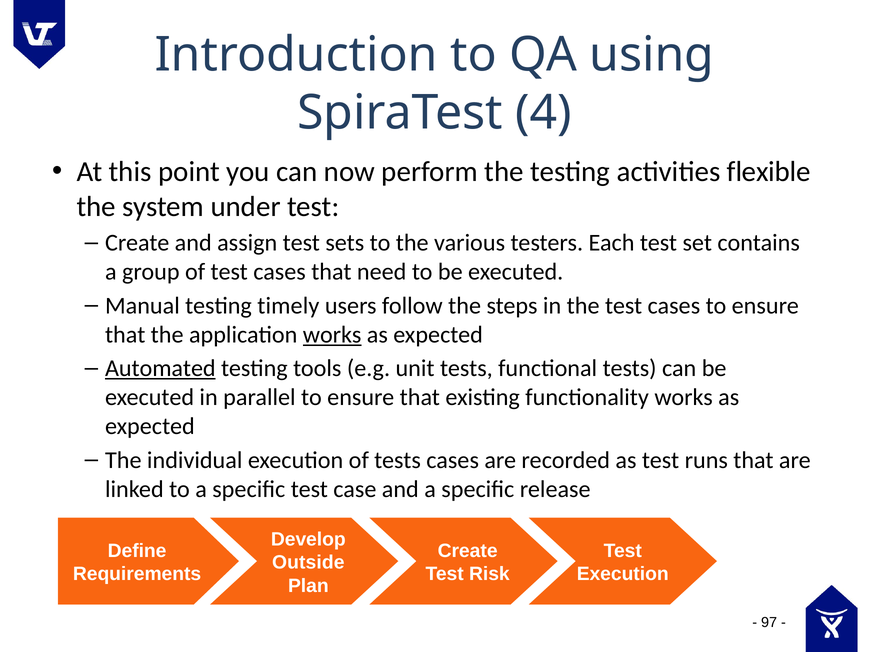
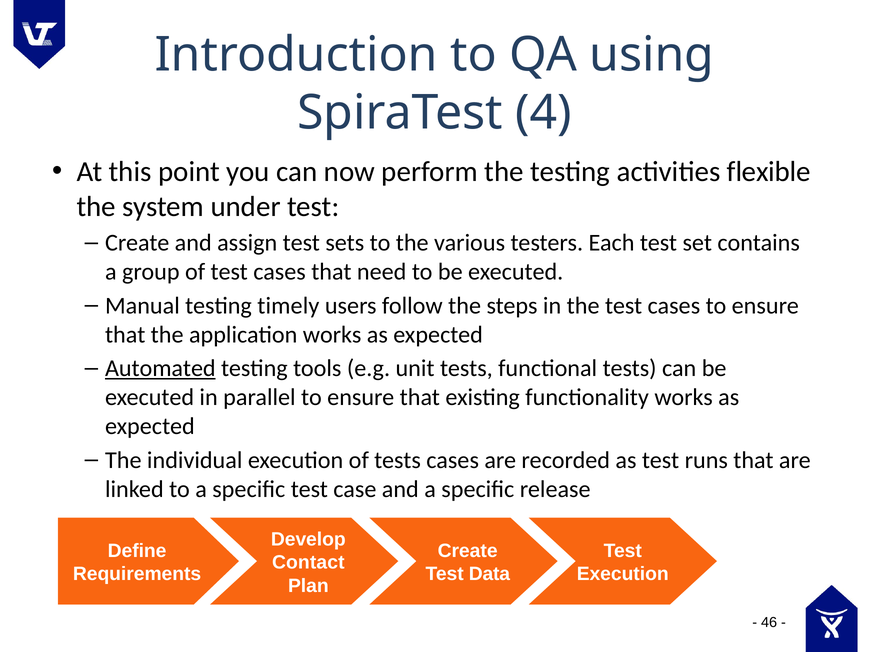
works underline: present -> none (332, 335)
Outside: Outside -> Contact (308, 562)
Risk: Risk -> Data (489, 574)
97: 97 -> 46 (769, 622)
